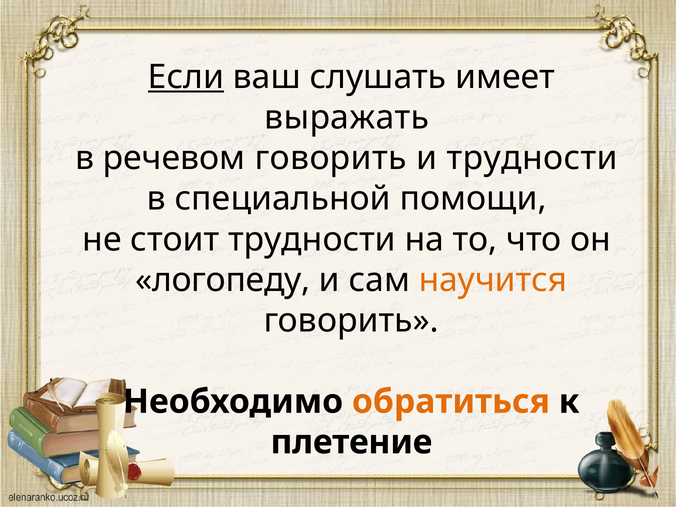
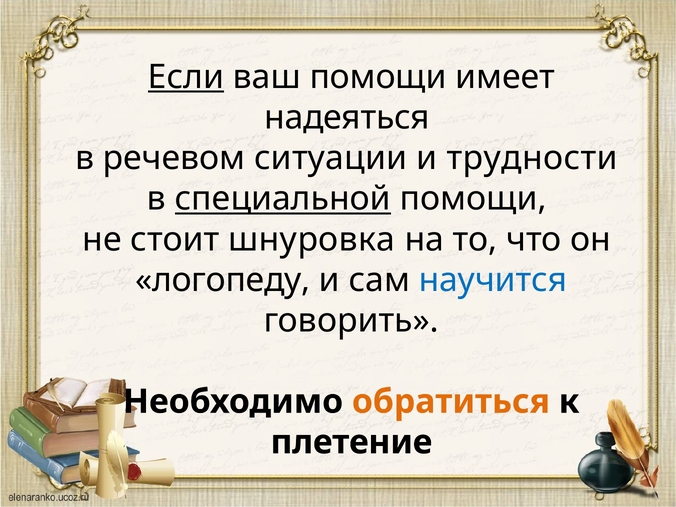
ваш слушать: слушать -> помощи (378, 77)
выражать: выражать -> надеяться (347, 118)
речевом говорить: говорить -> ситуации (331, 158)
специальной underline: none -> present (283, 199)
стоит трудности: трудности -> шнуровка (312, 239)
научится colour: orange -> blue (493, 280)
